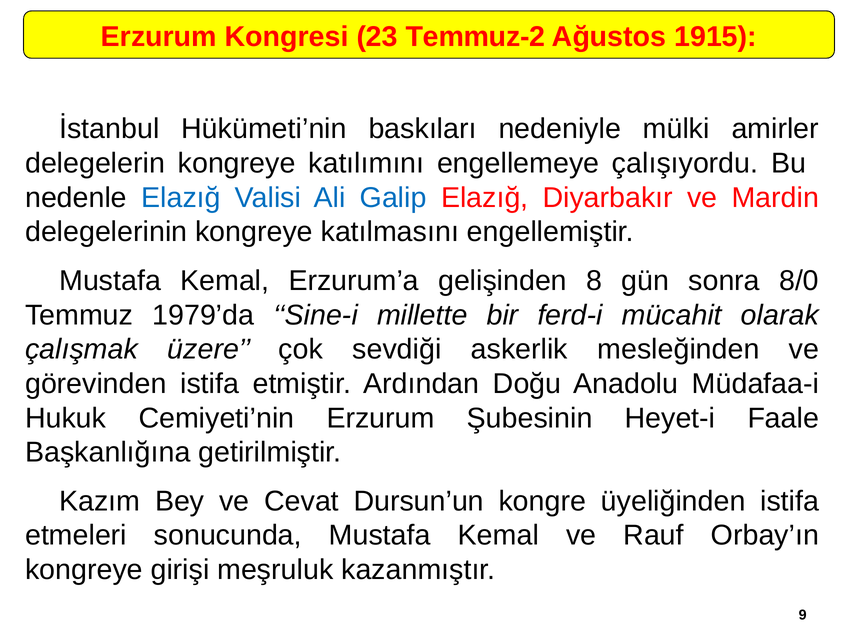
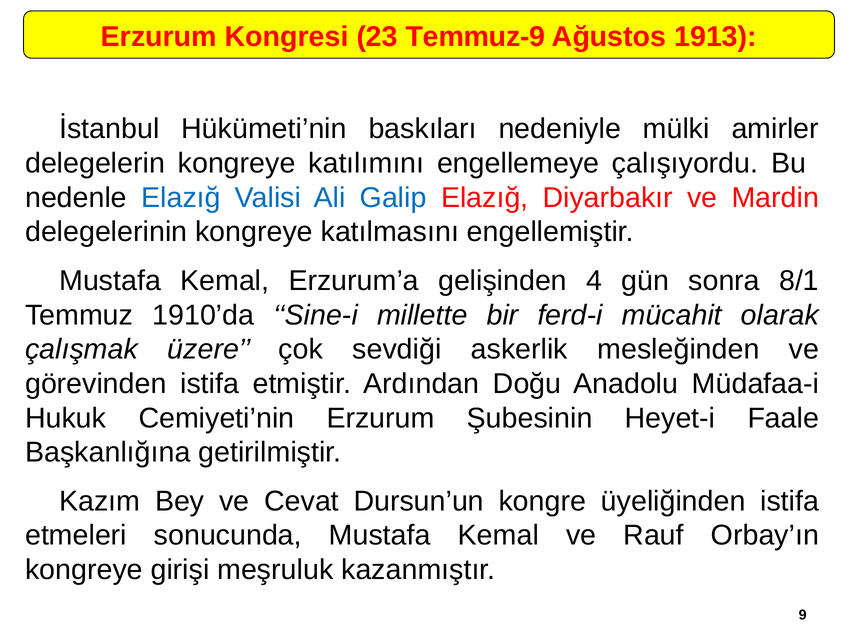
Temmuz-2: Temmuz-2 -> Temmuz-9 (475, 37)
1915: 1915 -> 1913 (716, 37)
8: 8 -> 4 (594, 280)
8/0: 8/0 -> 8/1 (799, 280)
1979’da: 1979’da -> 1910’da (203, 315)
